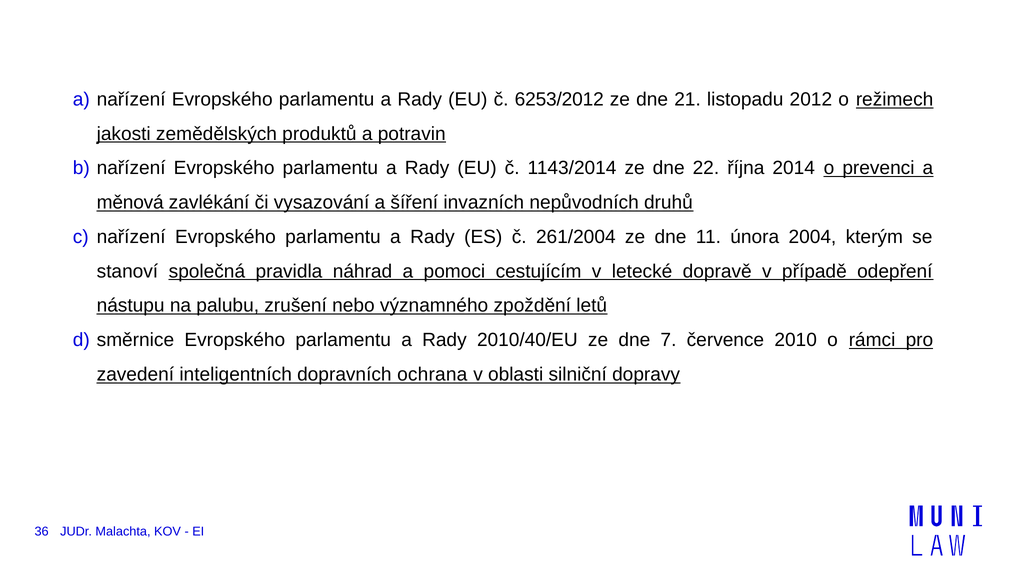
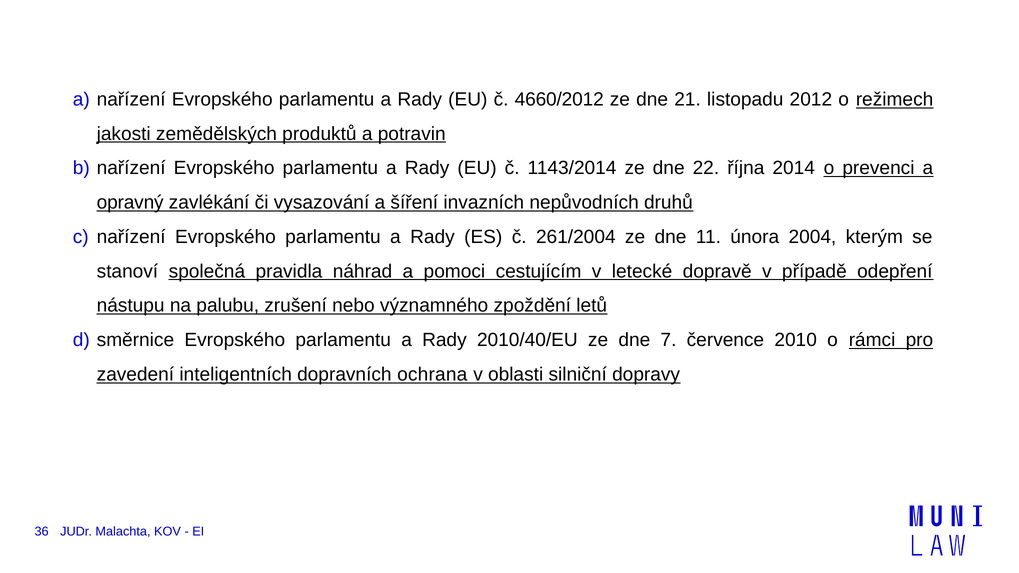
6253/2012: 6253/2012 -> 4660/2012 (559, 99)
měnová: měnová -> opravný (130, 203)
